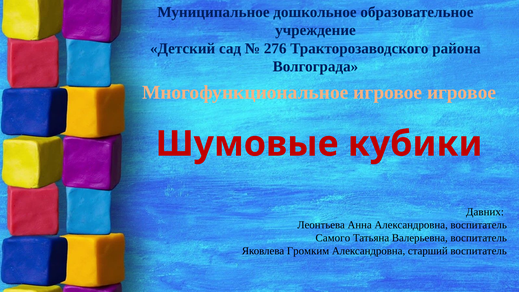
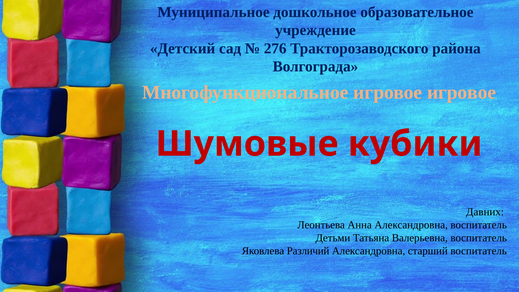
Самого: Самого -> Детьми (333, 238)
Громким: Громким -> Различий (308, 251)
